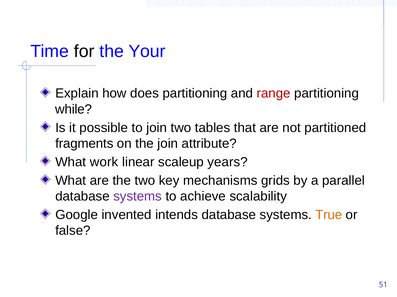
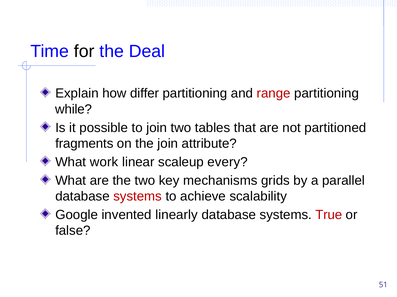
Your: Your -> Deal (147, 52)
does: does -> differ (145, 94)
years: years -> every (228, 162)
systems colour: purple -> red (138, 197)
intends: intends -> linearly (177, 215)
True colour: orange -> red (329, 215)
